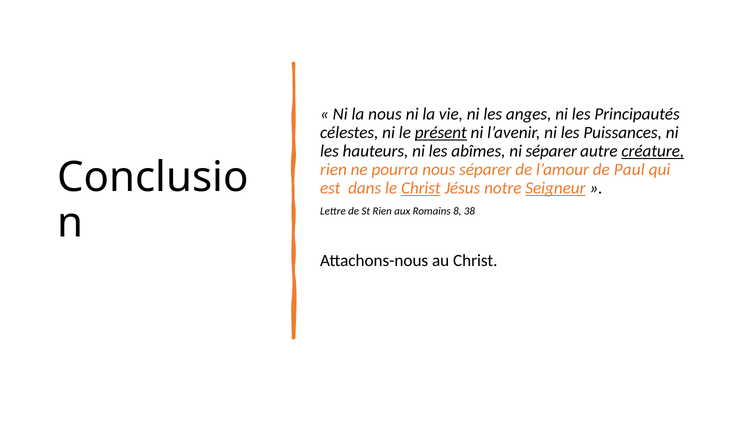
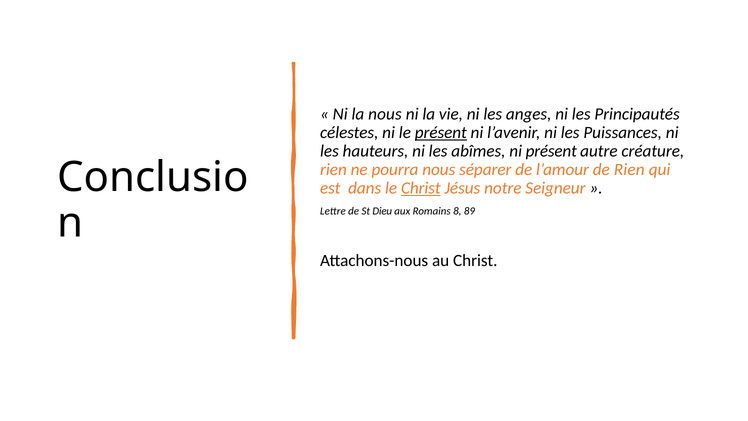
ni séparer: séparer -> présent (551, 151)
créature underline: present -> none (653, 151)
de Paul: Paul -> Rien (629, 170)
Seigneur underline: present -> none (555, 188)
St Rien: Rien -> Dieu (382, 211)
38: 38 -> 89 (469, 211)
